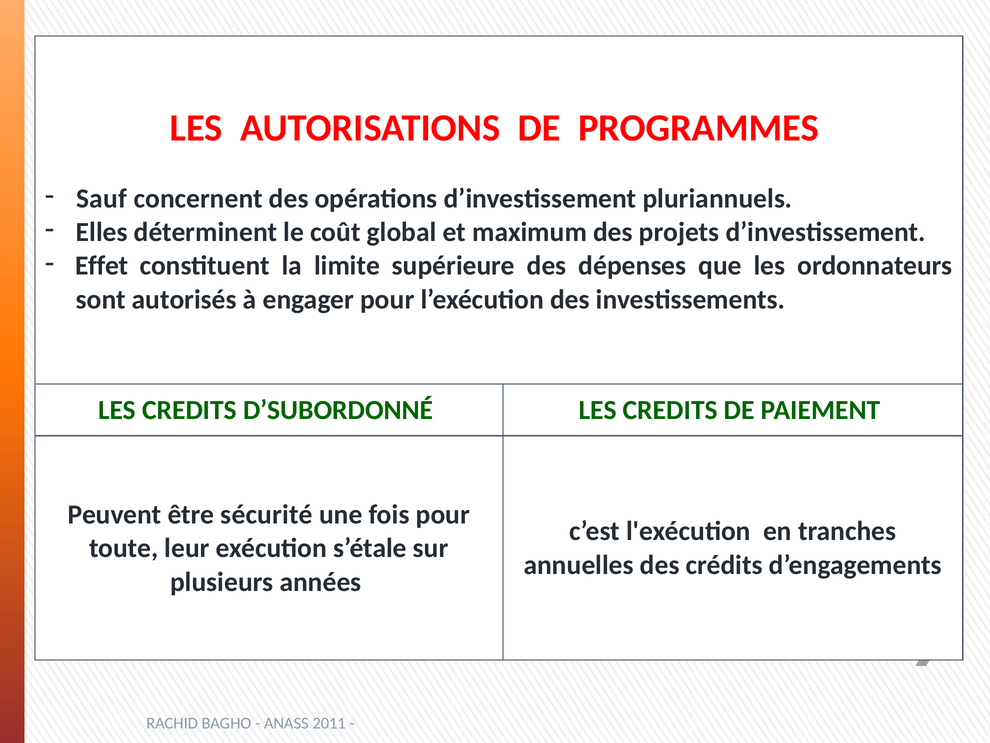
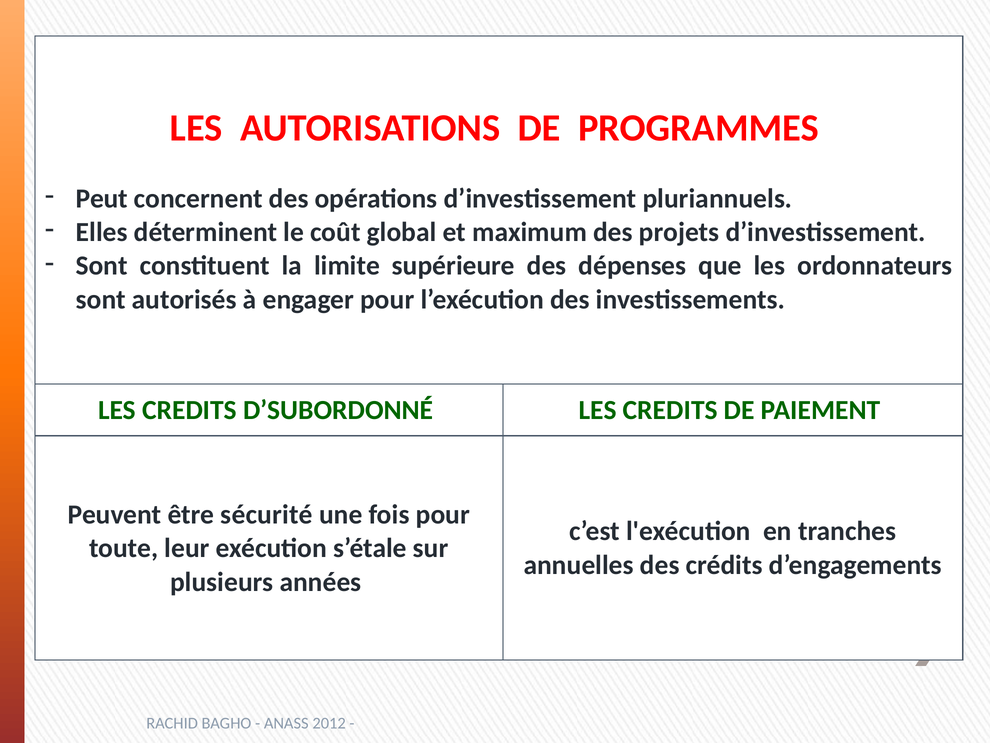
Sauf: Sauf -> Peut (102, 198)
Effet: Effet -> Sont (102, 266)
2011: 2011 -> 2012 (329, 723)
